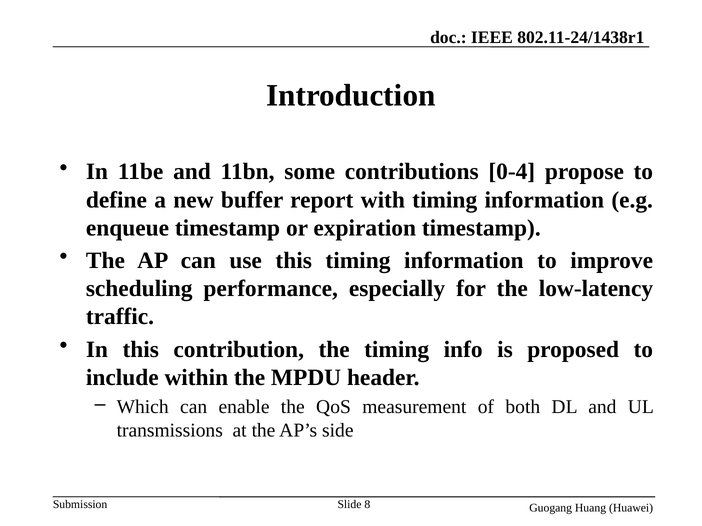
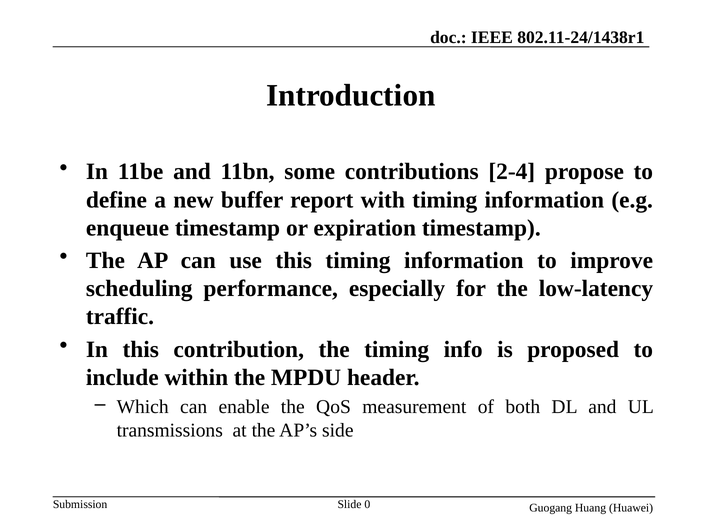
0-4: 0-4 -> 2-4 (512, 172)
8: 8 -> 0 (367, 505)
